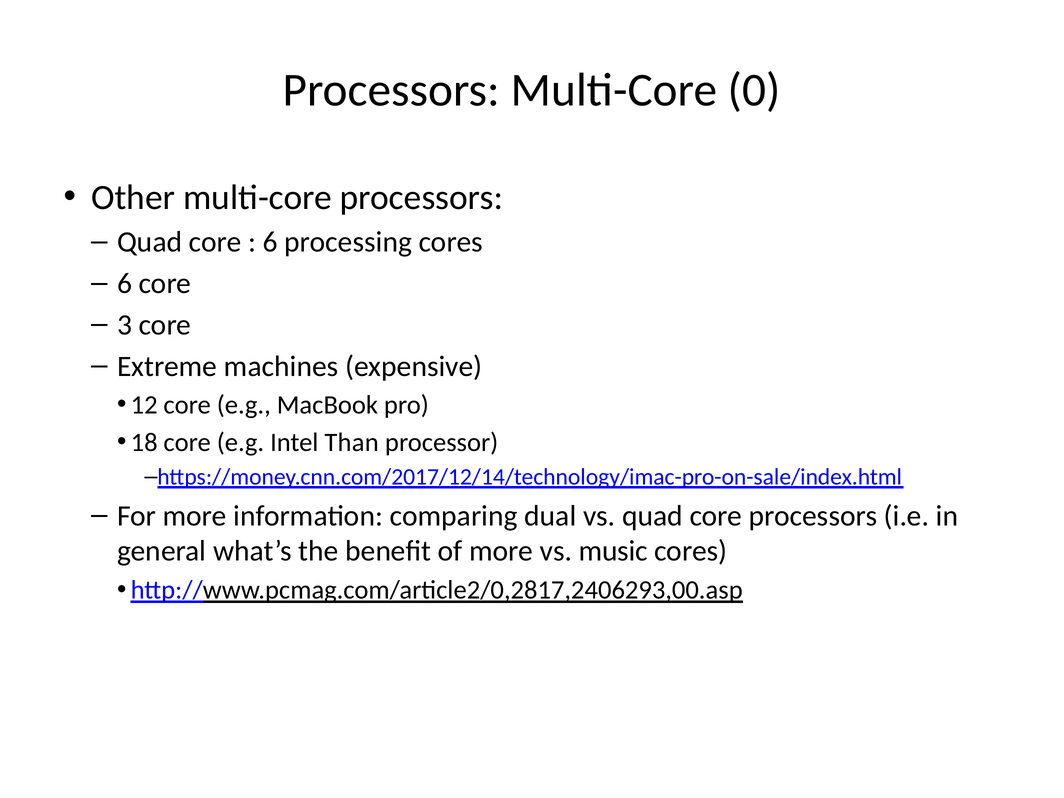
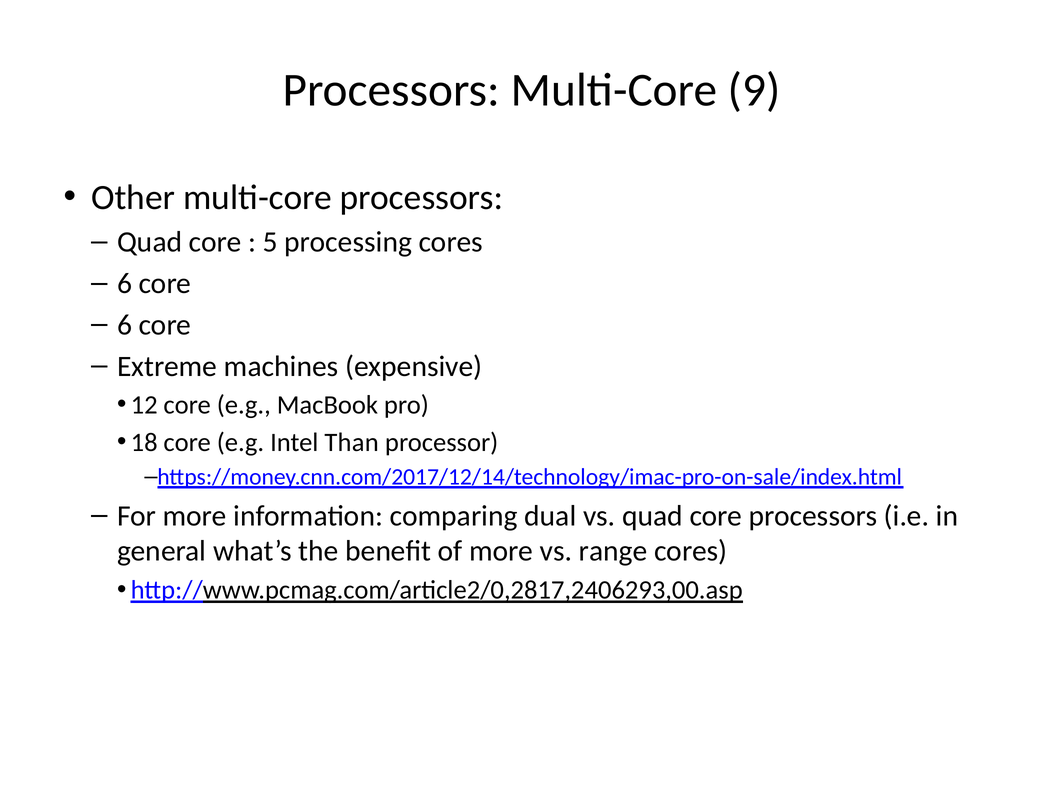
0: 0 -> 9 (754, 90)
6: 6 -> 5 (270, 242)
3: 3 -> 6 (125, 325)
music: music -> range (613, 551)
